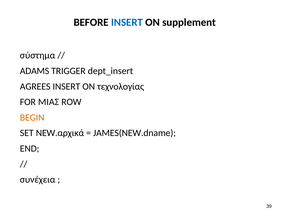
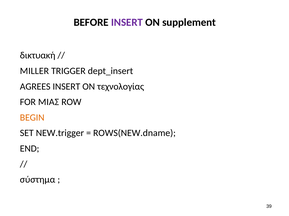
INSERT colour: blue -> purple (127, 22)
σύστημα: σύστημα -> δικτυακή (38, 56)
ADAMS: ADAMS -> MILLER (34, 71)
NEW.αρχικά: NEW.αρχικά -> NEW.trigger (60, 133)
JAMES(NEW.dname: JAMES(NEW.dname -> ROWS(NEW.dname (134, 133)
συνέχεια: συνέχεια -> σύστημα (38, 180)
